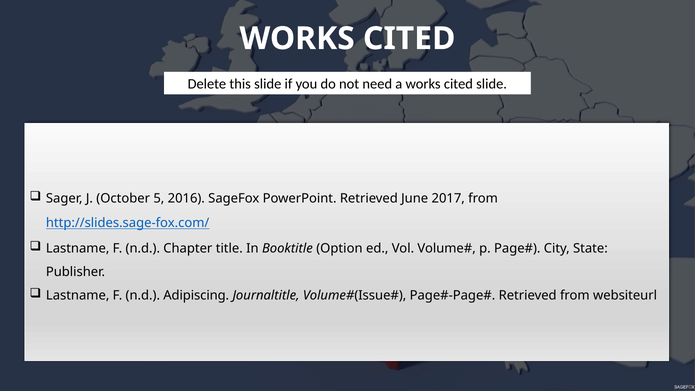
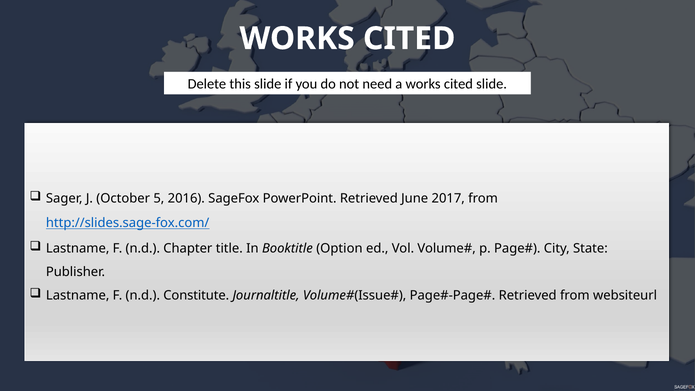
Adipiscing: Adipiscing -> Constitute (196, 295)
